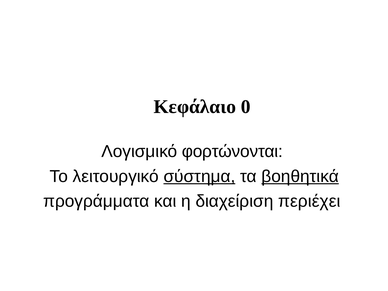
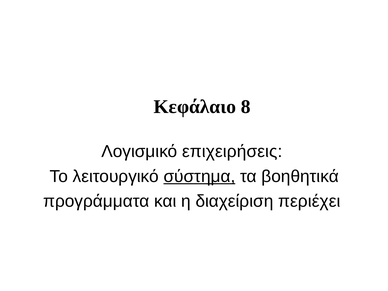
0: 0 -> 8 (246, 107)
φορτώνονται: φορτώνονται -> επιχειρήσεις (232, 151)
βοηθητικά underline: present -> none (300, 176)
